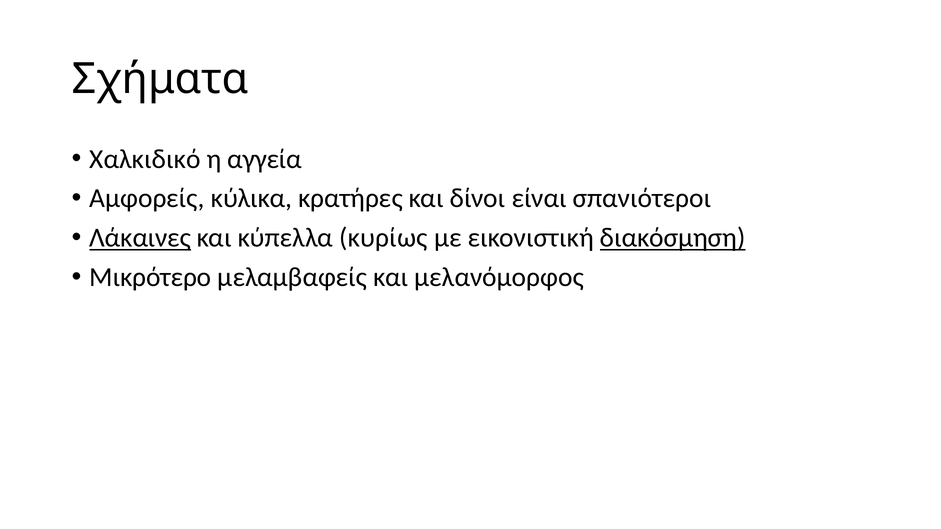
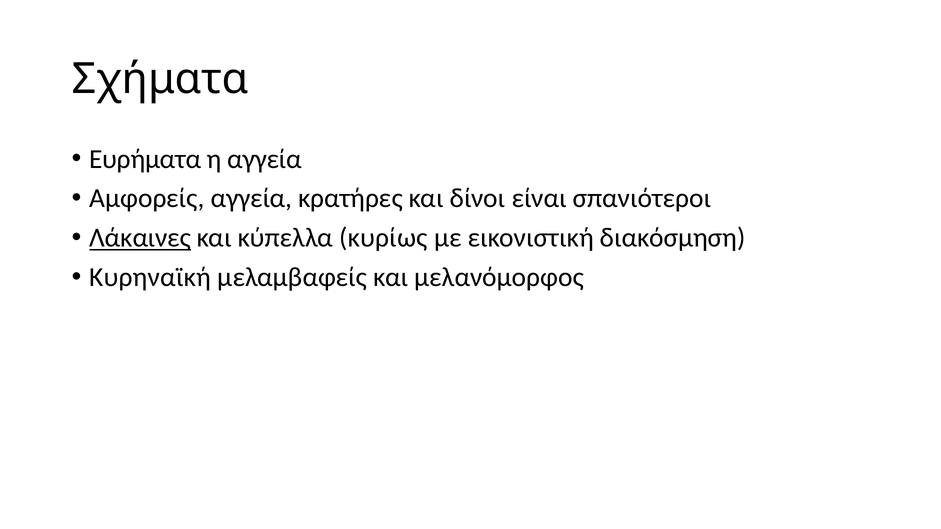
Χαλκιδικό: Χαλκιδικό -> Ευρήματα (145, 159)
Αμφορείς κύλικα: κύλικα -> αγγεία (251, 199)
διακόσμηση underline: present -> none (673, 238)
Μικρότερο: Μικρότερο -> Κυρηναϊκή (150, 277)
